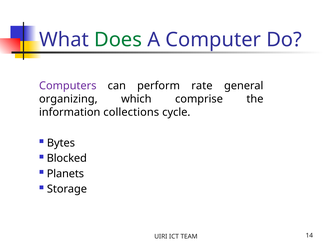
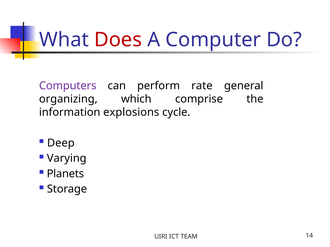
Does colour: green -> red (118, 40)
collections: collections -> explosions (131, 112)
Bytes: Bytes -> Deep (61, 143)
Blocked: Blocked -> Varying (67, 159)
